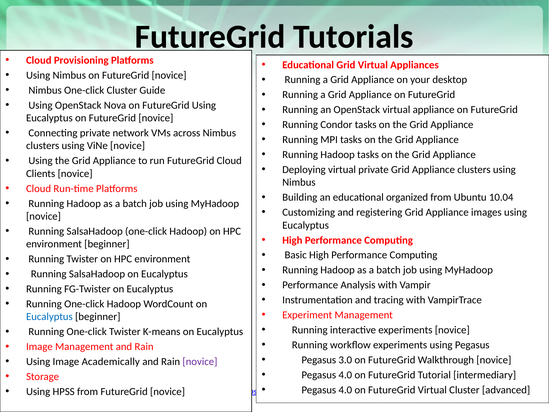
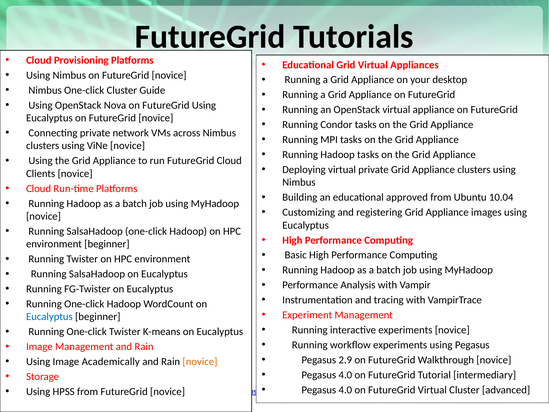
organized: organized -> approved (407, 197)
3.0: 3.0 -> 2.9 (345, 360)
novice colour: purple -> orange (200, 361)
